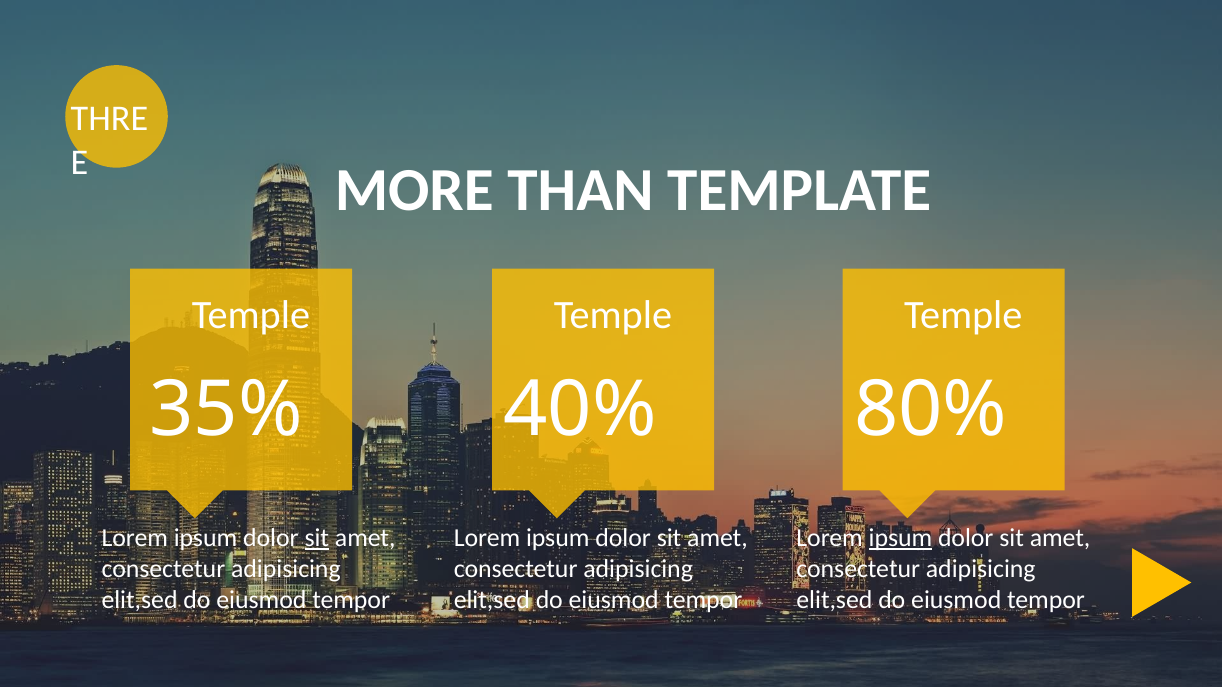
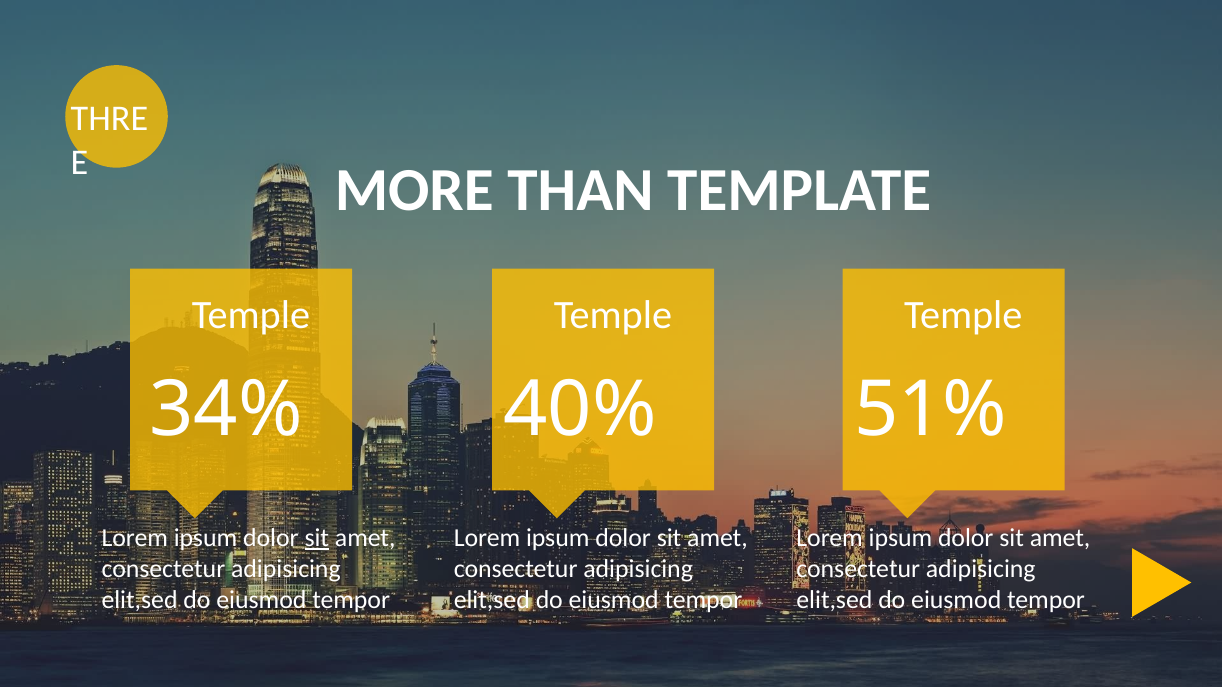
35%: 35% -> 34% (226, 410)
80%: 80% -> 51% (931, 410)
ipsum underline: present -> none (900, 538)
